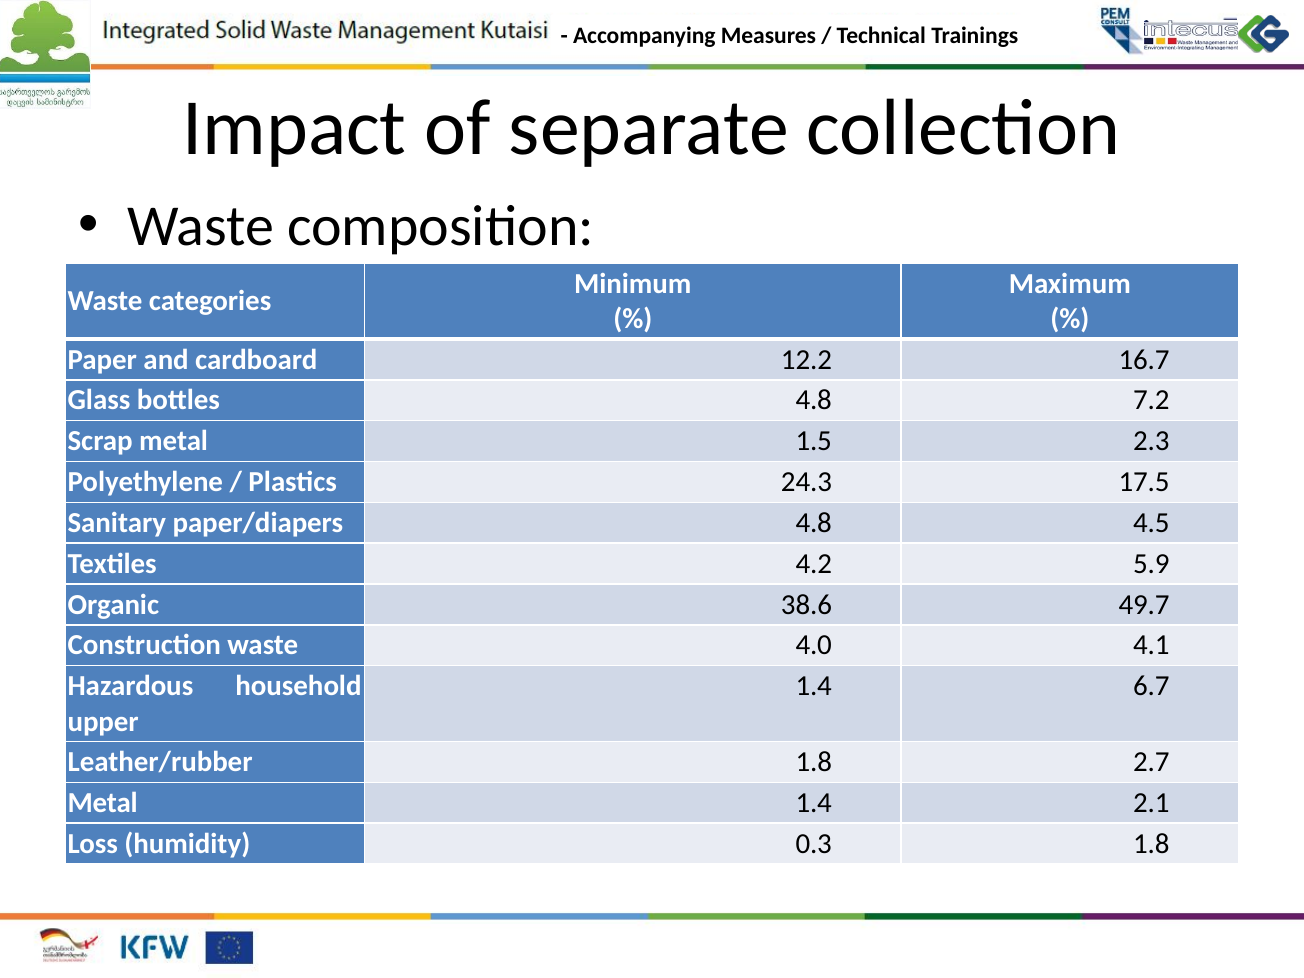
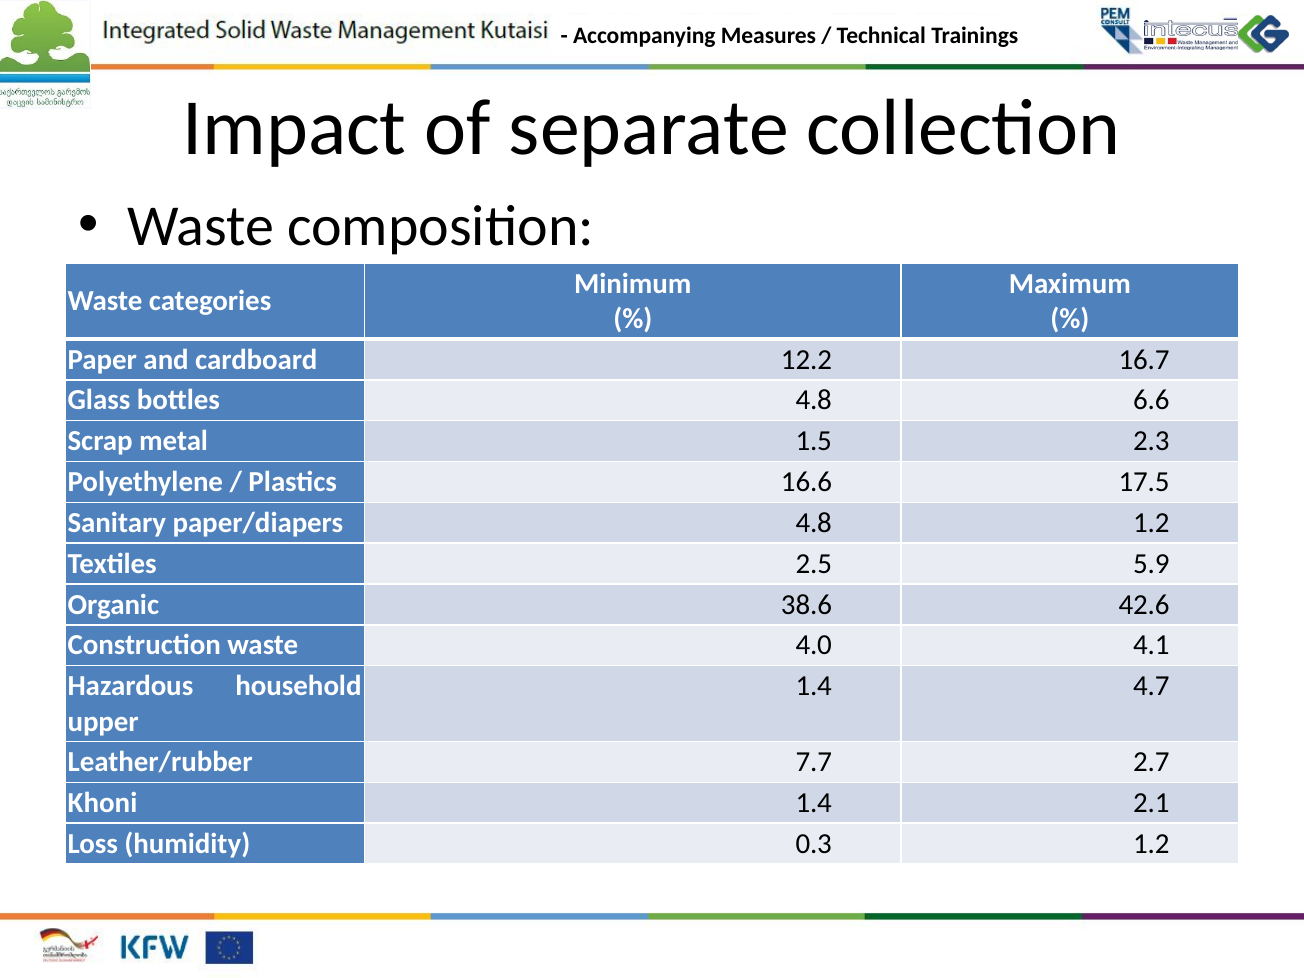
7.2: 7.2 -> 6.6 (1151, 400)
24.3: 24.3 -> 16.6 (807, 482)
4.8 4.5: 4.5 -> 1.2 (1151, 523)
4.2: 4.2 -> 2.5 (814, 564)
49.7: 49.7 -> 42.6 (1144, 605)
6.7: 6.7 -> 4.7 (1151, 686)
Leather/rubber 1.8: 1.8 -> 7.7 (814, 762)
Metal: Metal -> Khoni (103, 803)
0.3 1.8: 1.8 -> 1.2 (1151, 844)
